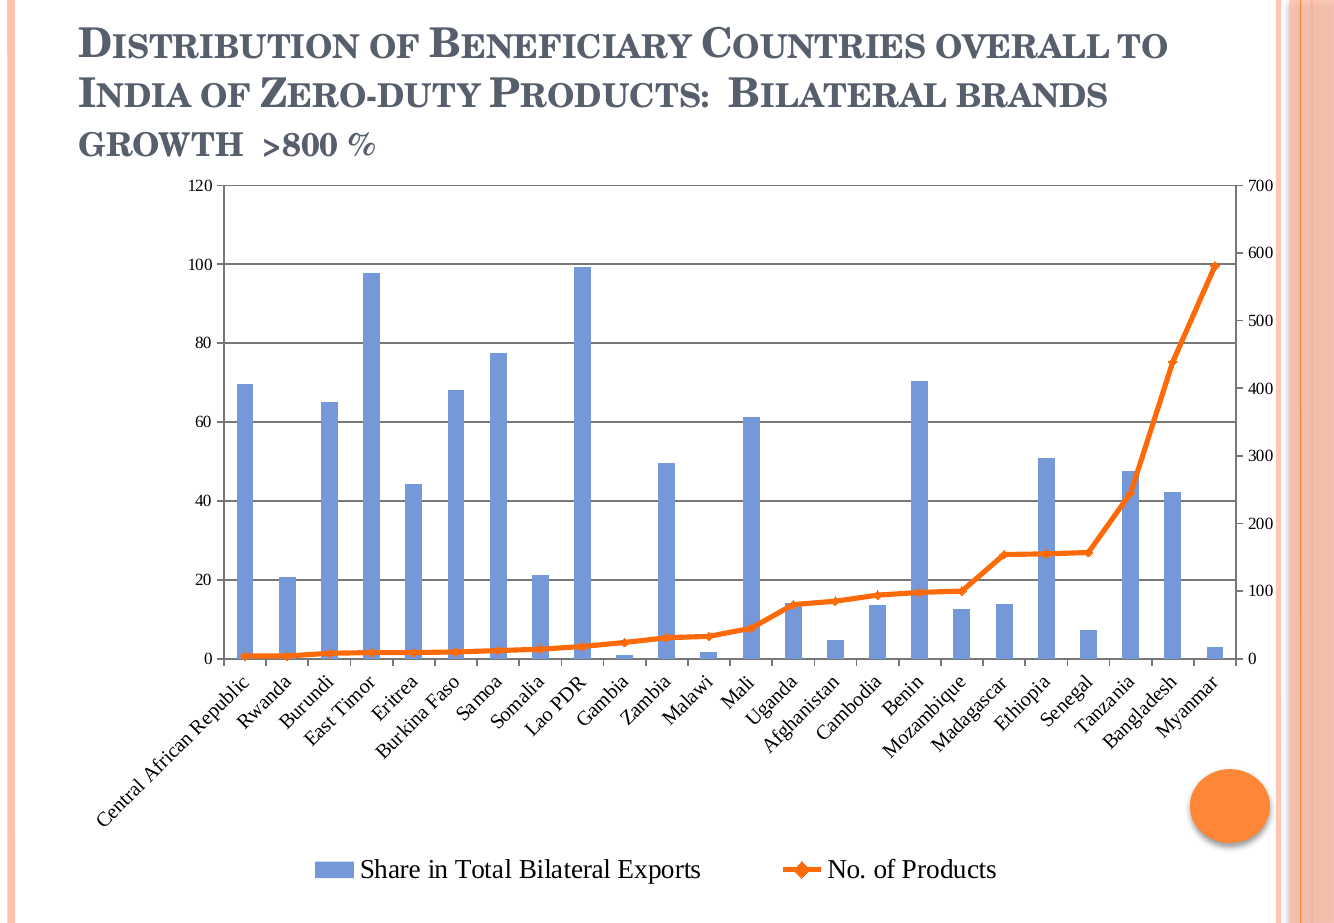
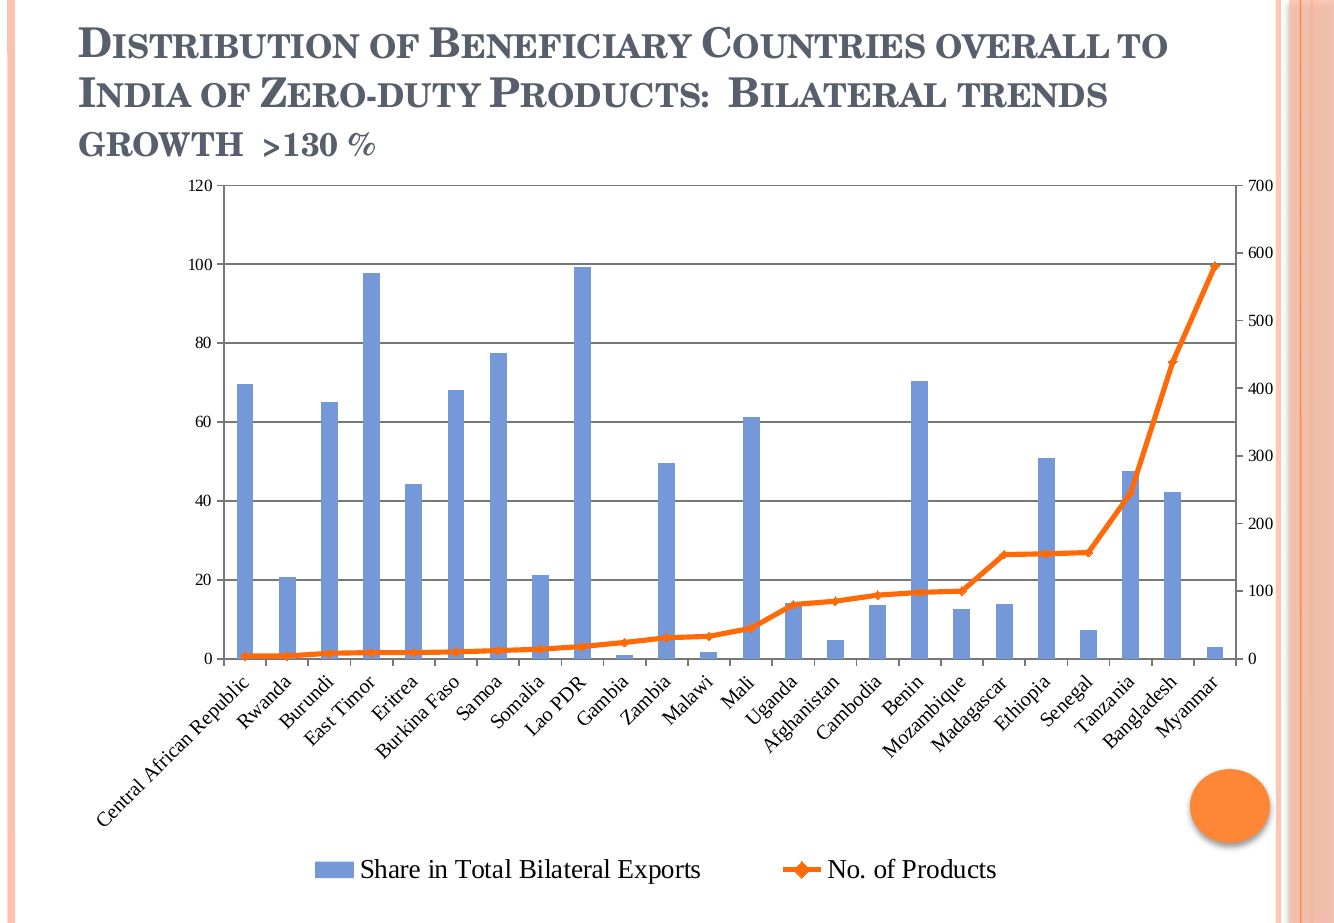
BRANDS: BRANDS -> TRENDS (1033, 96)
>800: >800 -> >130 (301, 146)
